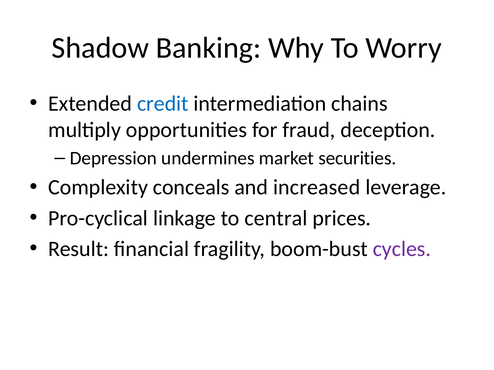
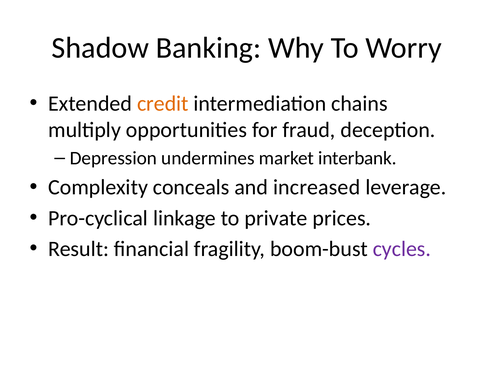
credit colour: blue -> orange (163, 104)
securities: securities -> interbank (357, 158)
central: central -> private (276, 218)
